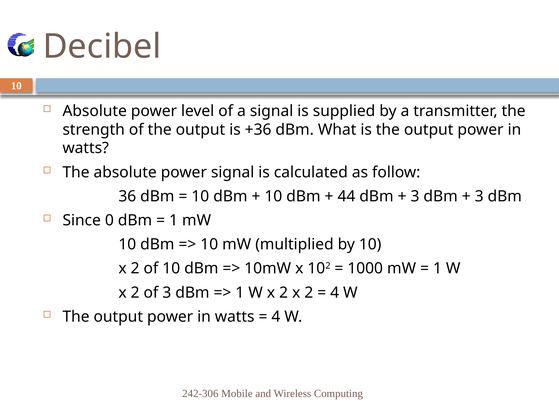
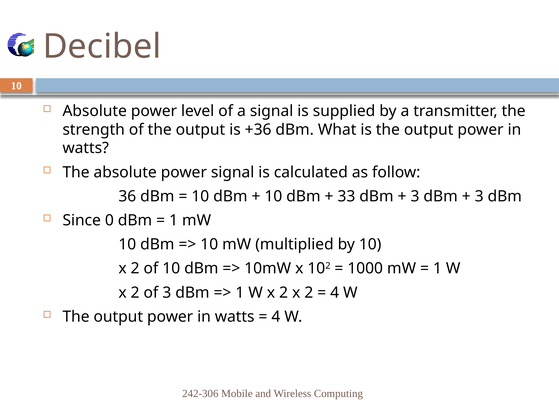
44: 44 -> 33 (346, 196)
